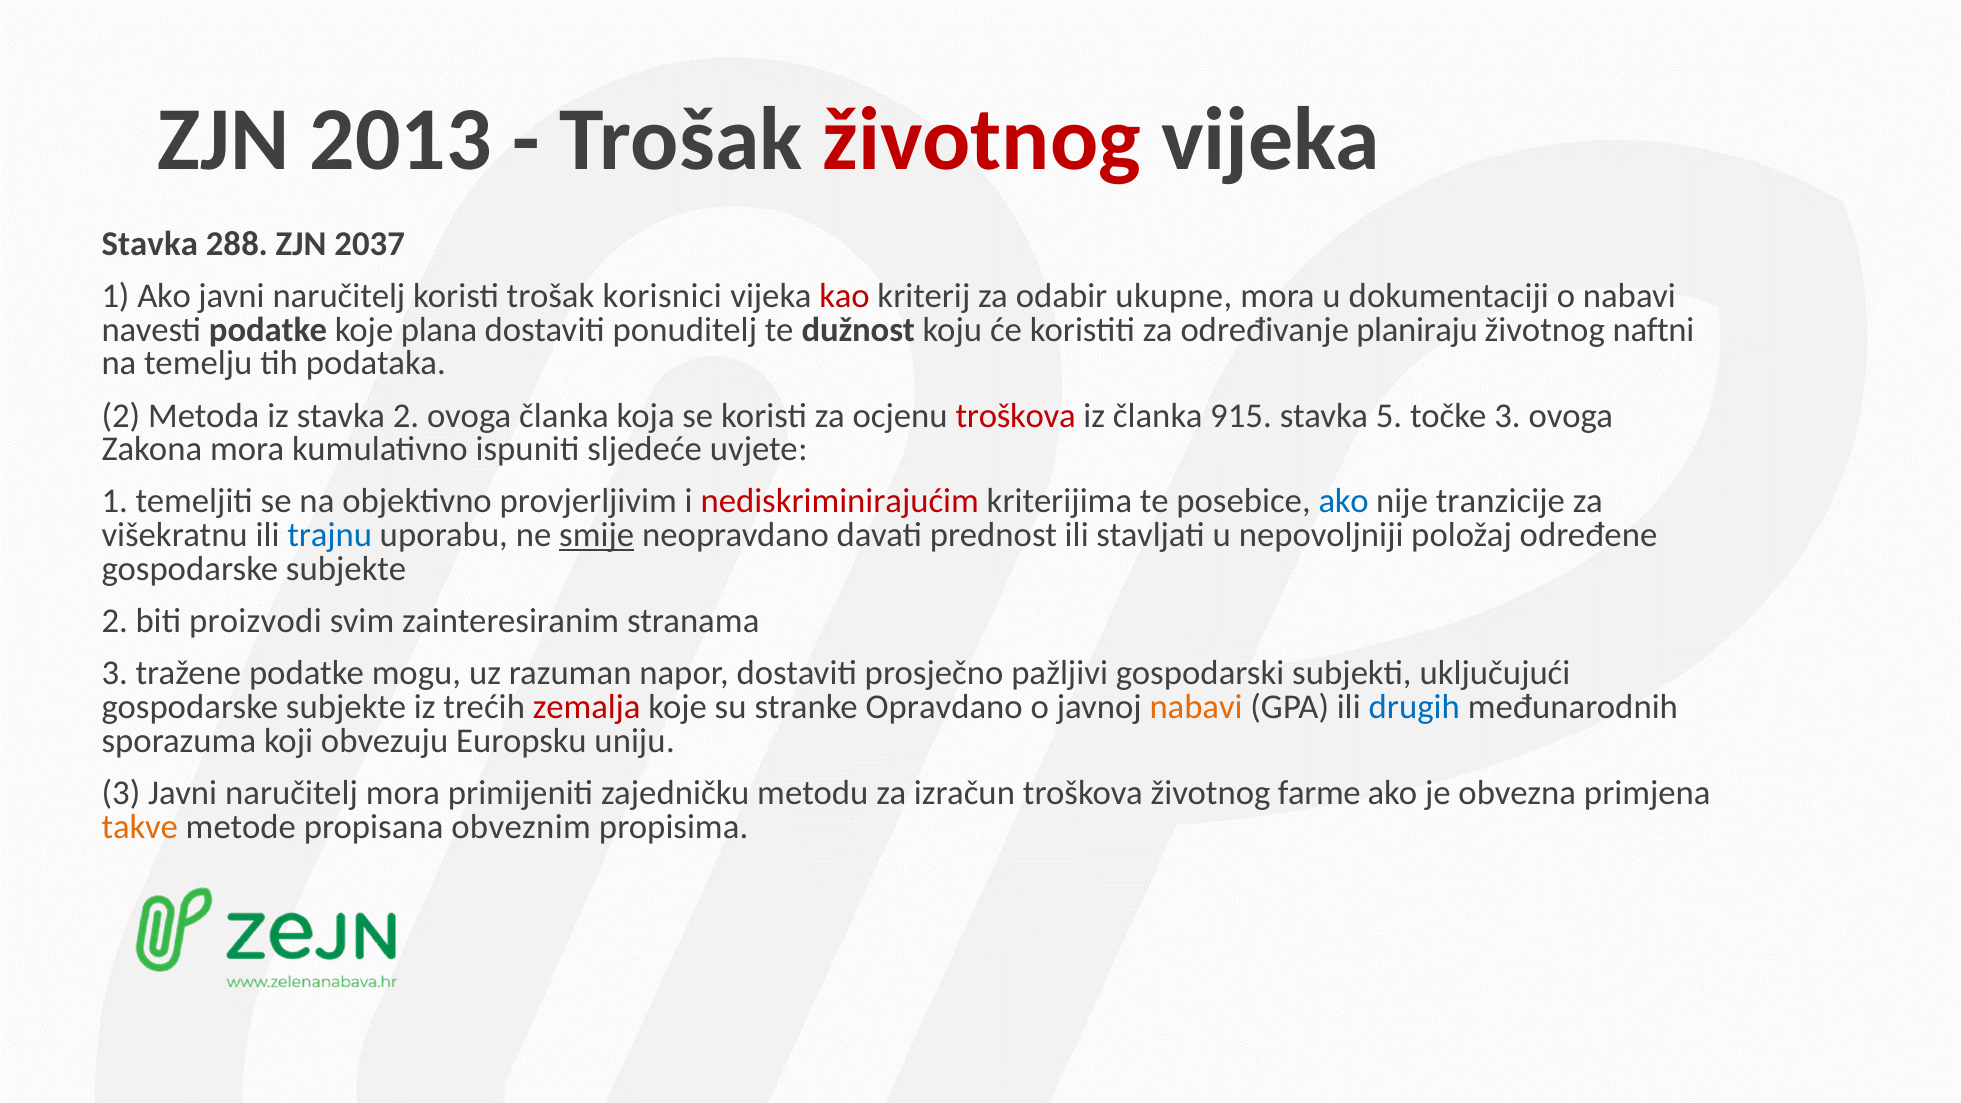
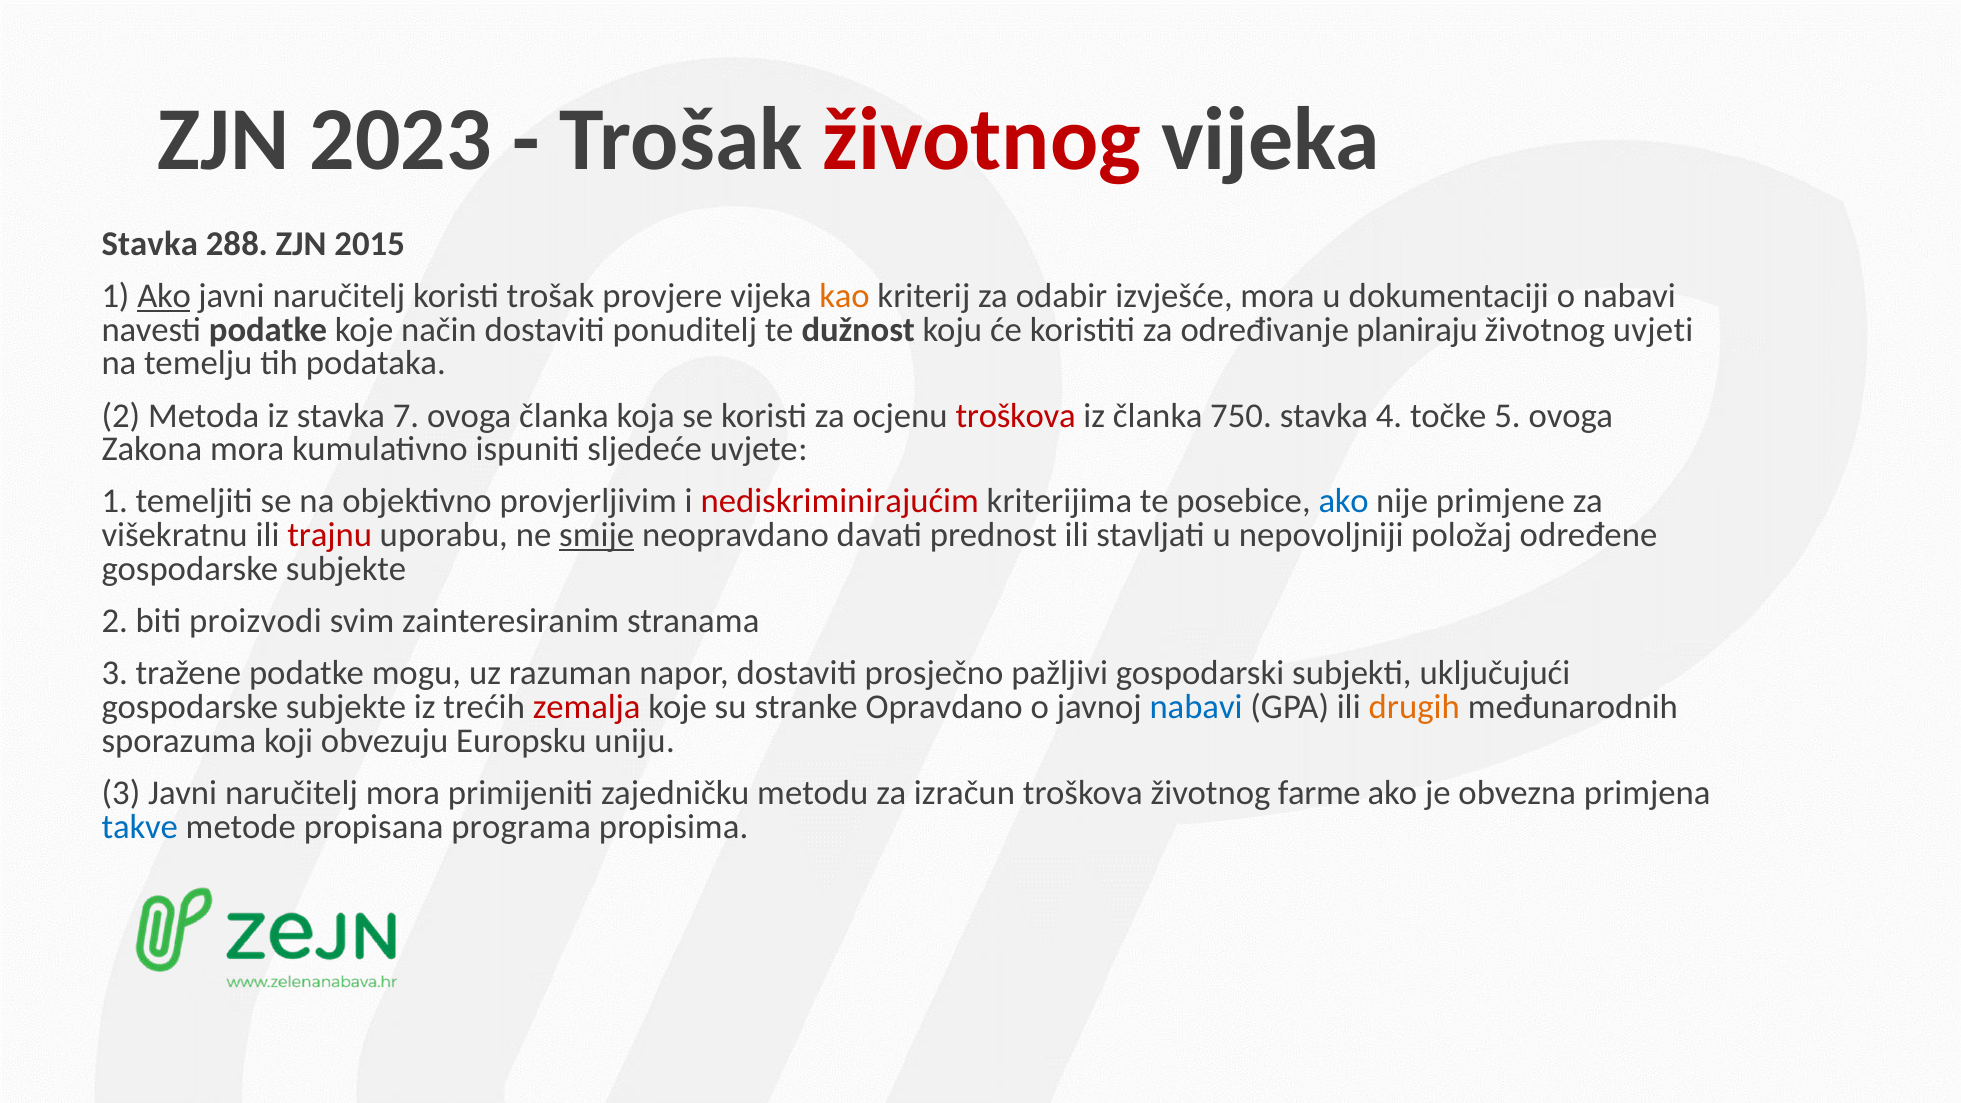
2013: 2013 -> 2023 (401, 140)
2037: 2037 -> 2015 (370, 244)
Ako underline: none -> present (164, 296)
korisnici: korisnici -> provjere (662, 296)
kao colour: red -> orange (844, 296)
ukupne: ukupne -> izvješće (1174, 296)
plana: plana -> način (439, 330)
naftni: naftni -> uvjeti (1653, 330)
stavka 2: 2 -> 7 (406, 416)
915: 915 -> 750 (1241, 416)
5: 5 -> 4 (1389, 416)
točke 3: 3 -> 5 (1508, 416)
tranzicije: tranzicije -> primjene (1500, 501)
trajnu colour: blue -> red (330, 535)
nabavi colour: orange -> blue (1196, 707)
drugih colour: blue -> orange (1414, 707)
takve colour: orange -> blue (140, 827)
obveznim: obveznim -> programa (521, 827)
